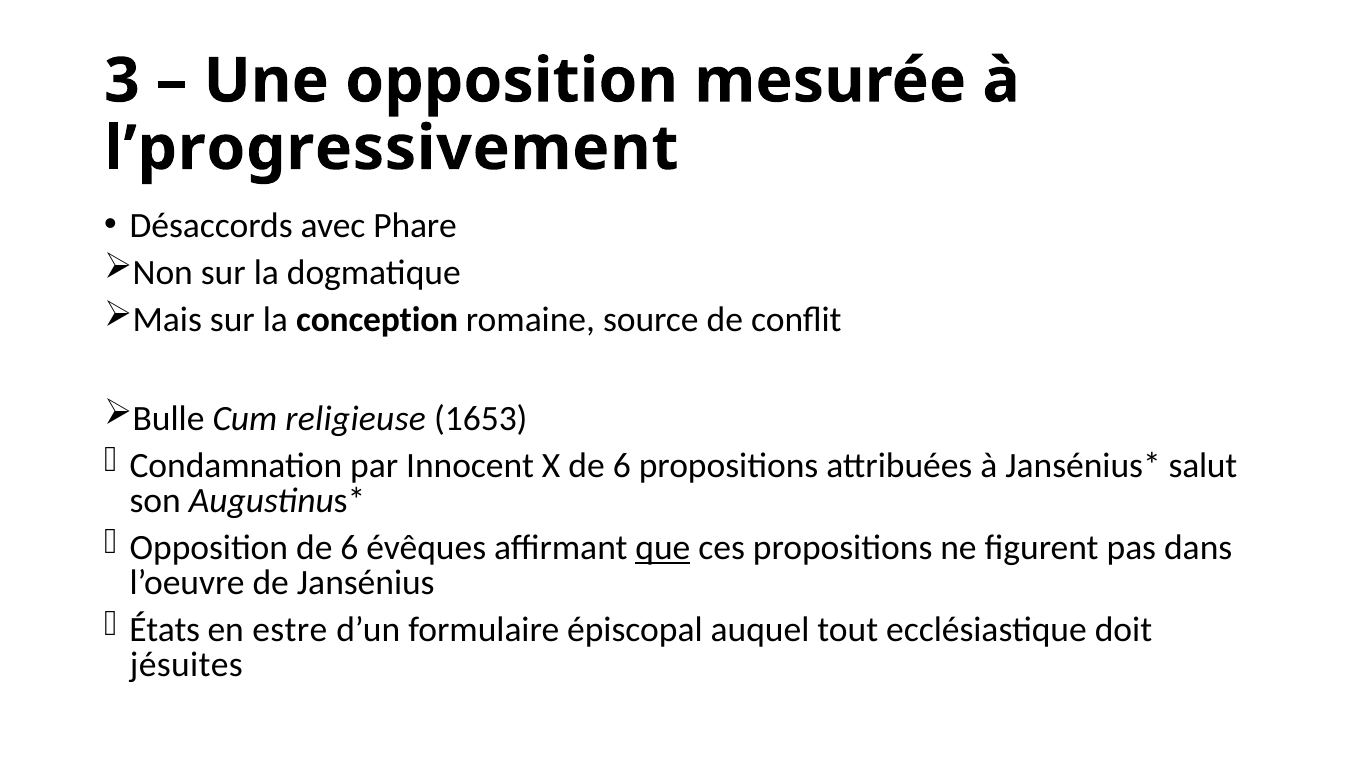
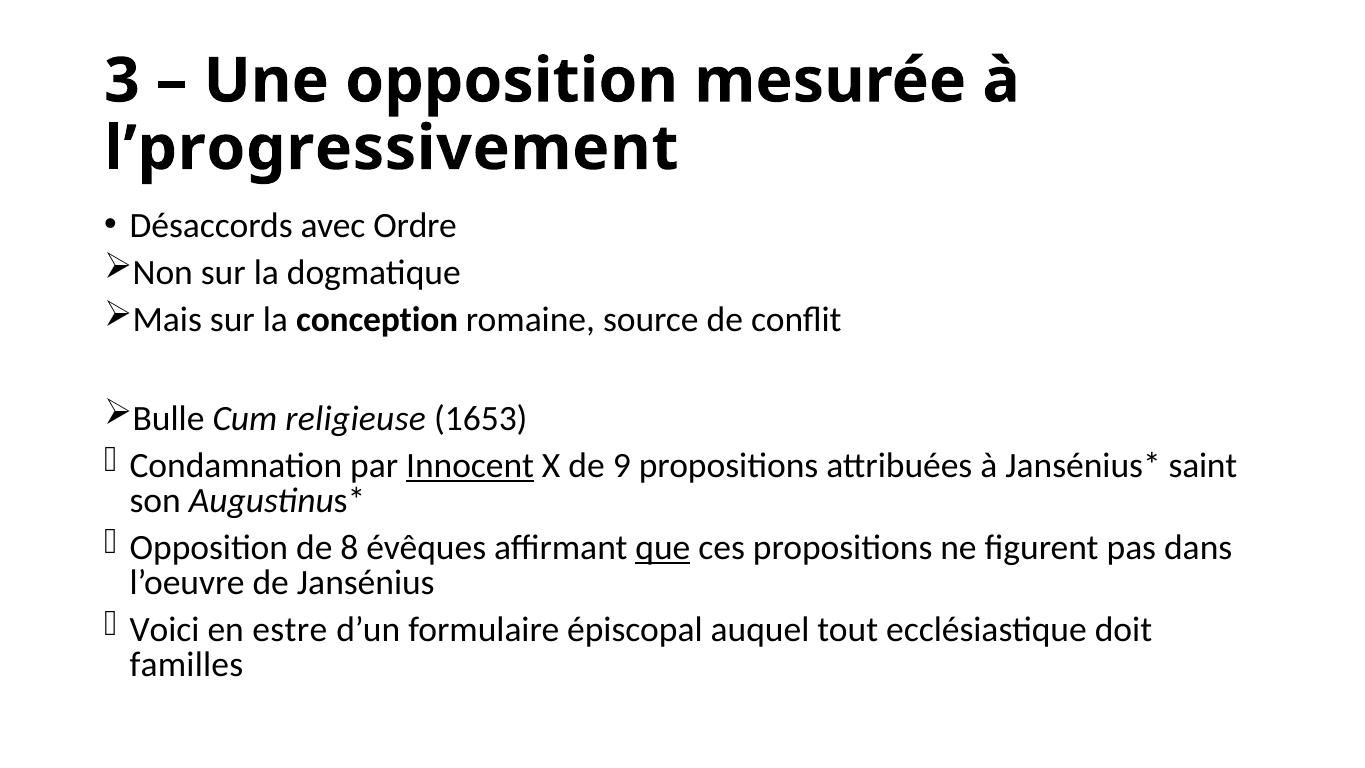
Phare: Phare -> Ordre (415, 225)
Innocent underline: none -> present (470, 466)
X de 6: 6 -> 9 (622, 466)
salut: salut -> saint (1203, 466)
Opposition de 6: 6 -> 8 (349, 548)
États: États -> Voici (165, 630)
jésuites: jésuites -> familles (186, 664)
